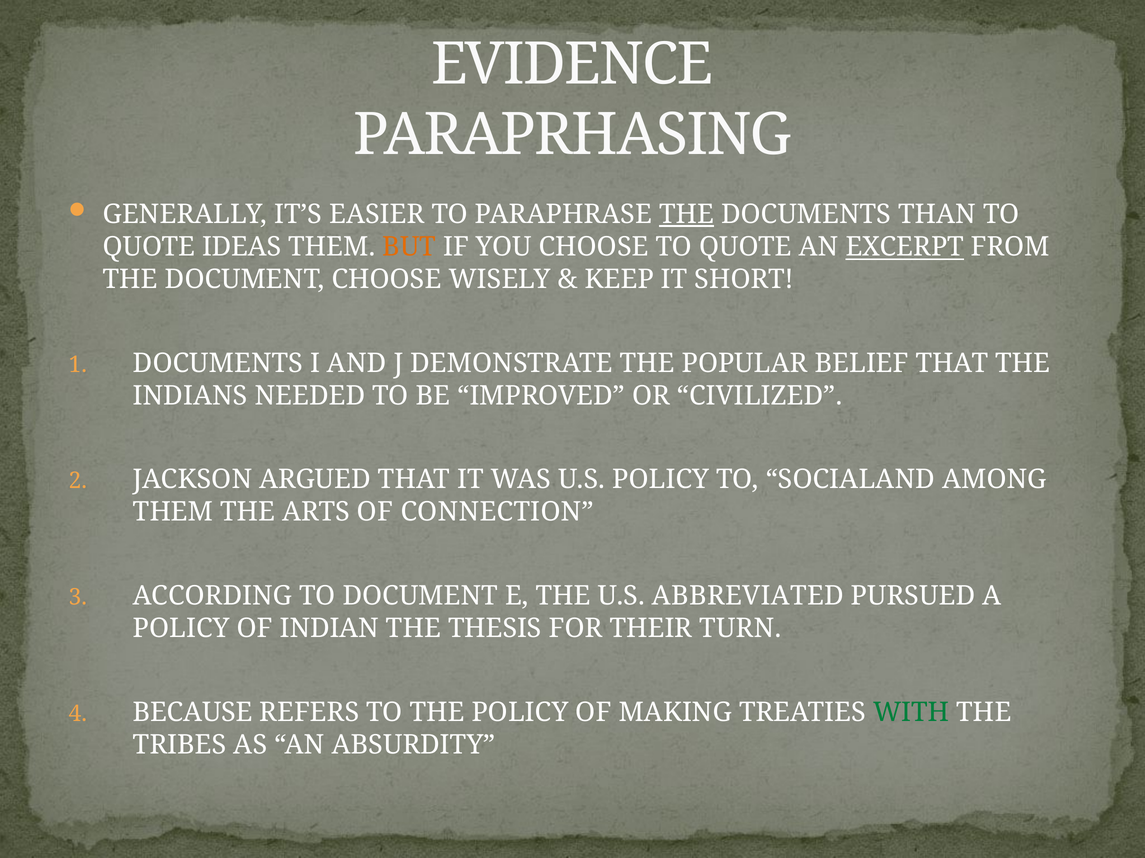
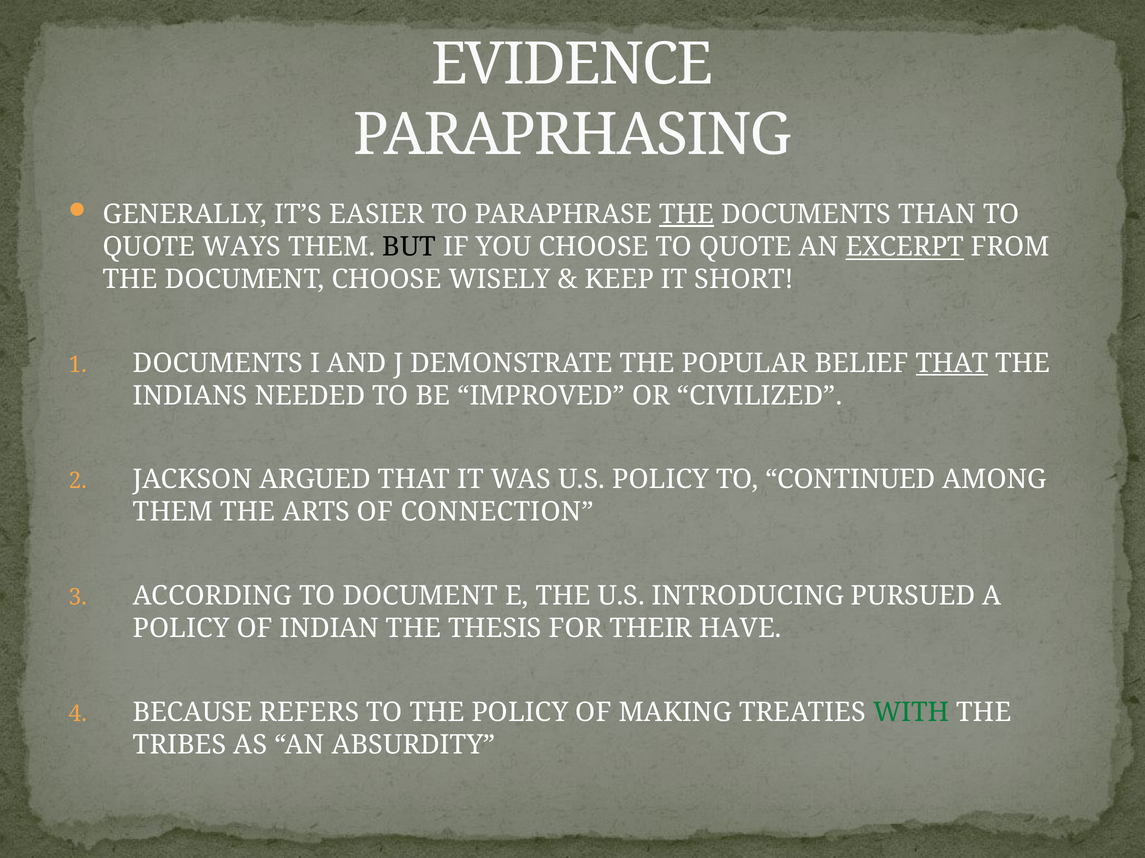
IDEAS: IDEAS -> WAYS (242, 247)
BUT colour: orange -> black (409, 247)
THAT underline: none -> present (952, 364)
SOCIALAND: SOCIALAND -> CONTINUED (850, 480)
ABBREVIATED: ABBREVIATED -> INTRODUCING (748, 596)
TURN: TURN -> HAVE (741, 629)
